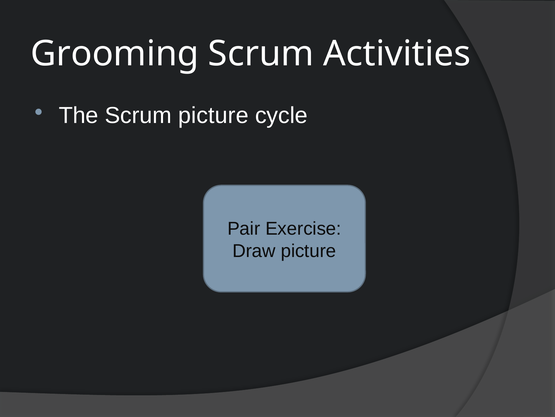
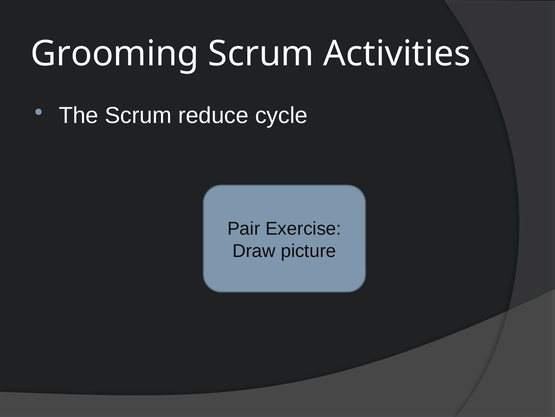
Scrum picture: picture -> reduce (213, 115)
